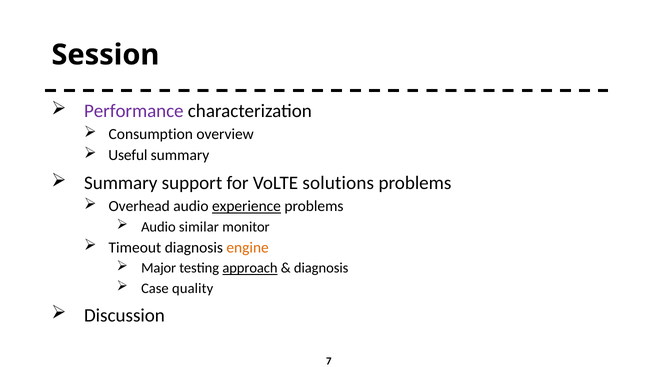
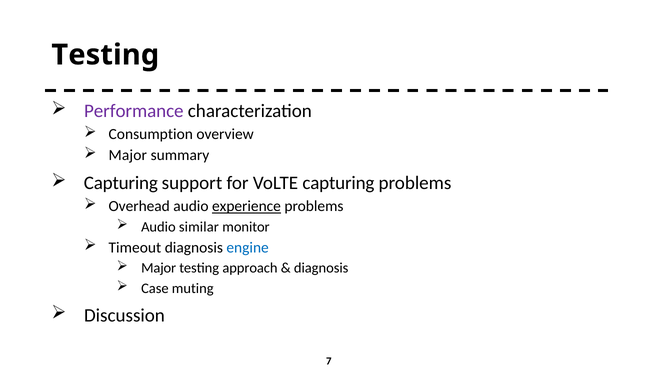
Session: Session -> Testing (105, 55)
Useful: Useful -> Major (128, 156)
Summary: Summary -> Capturing (121, 183)
VoLTE solutions: solutions -> capturing (338, 183)
engine colour: orange -> blue (248, 248)
approach underline: present -> none (250, 268)
quality: quality -> muting (193, 289)
